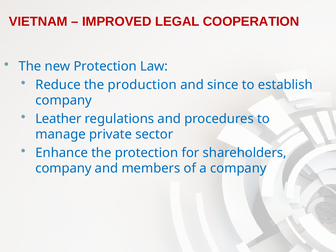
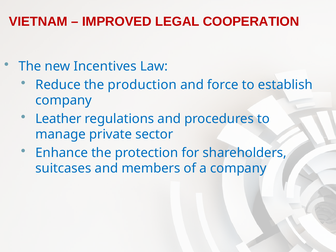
new Protection: Protection -> Incentives (105, 66)
since: since -> force (223, 85)
company: company -> suitcases (63, 168)
